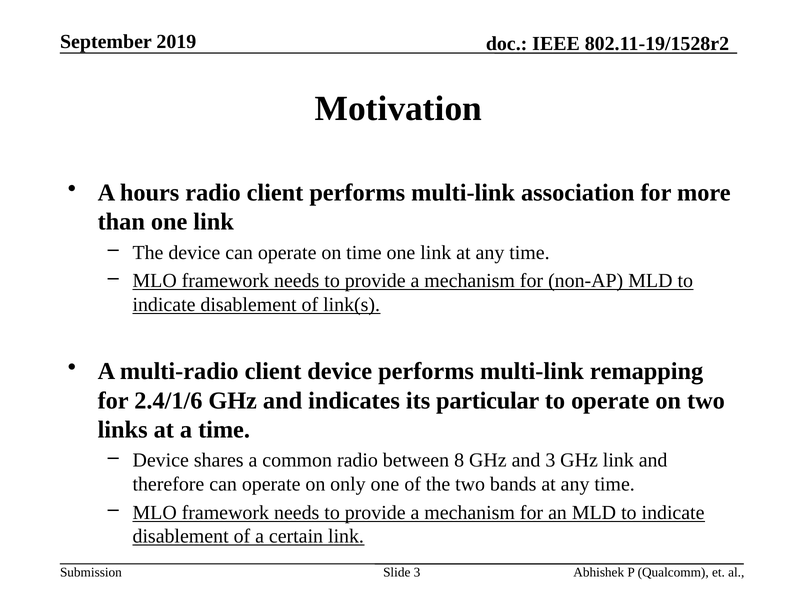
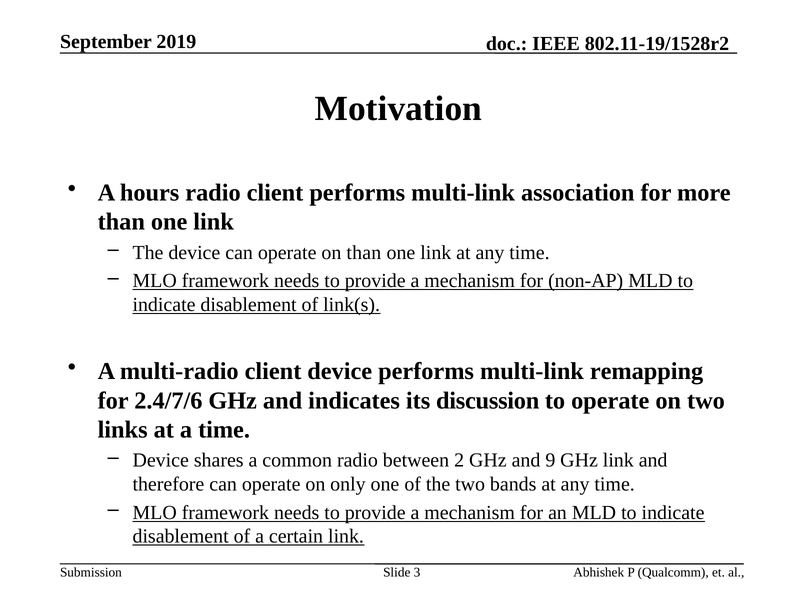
on time: time -> than (364, 253)
2.4/1/6: 2.4/1/6 -> 2.4/7/6 (168, 401)
particular: particular -> discussion (488, 401)
8: 8 -> 2 (459, 461)
and 3: 3 -> 9 (550, 461)
